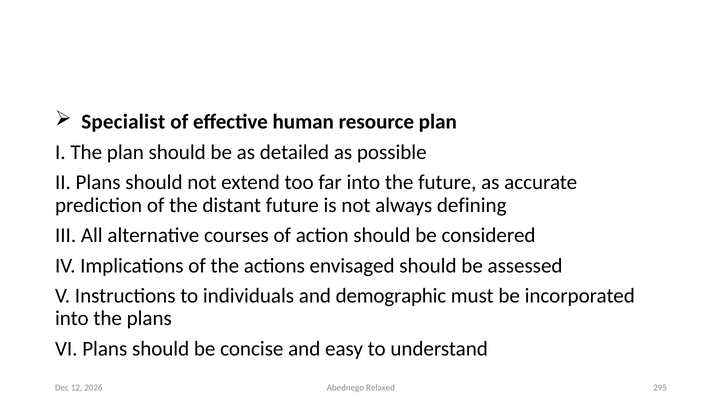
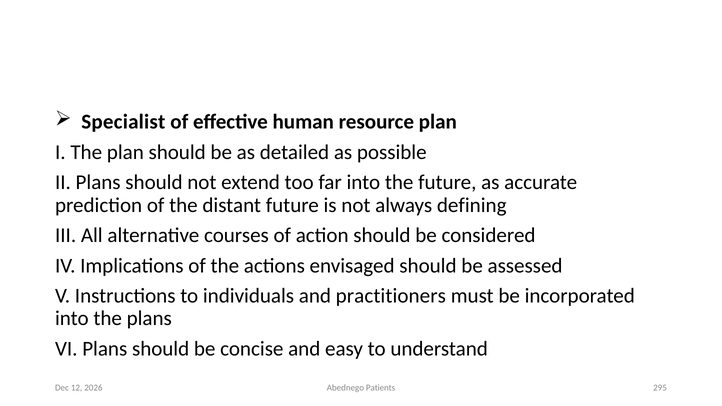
demographic: demographic -> practitioners (391, 296)
Relaxed: Relaxed -> Patients (381, 388)
